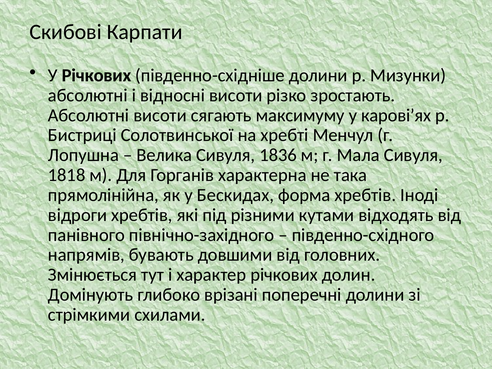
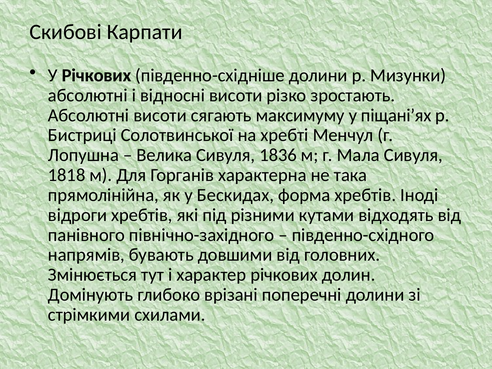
карові’ях: карові’ях -> піщані’ях (396, 115)
